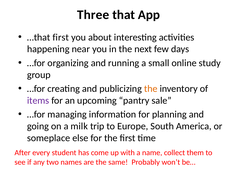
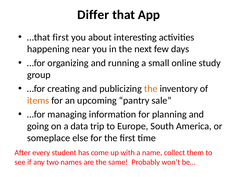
Three: Three -> Differ (93, 15)
items colour: purple -> orange (38, 101)
milk: milk -> data (79, 127)
